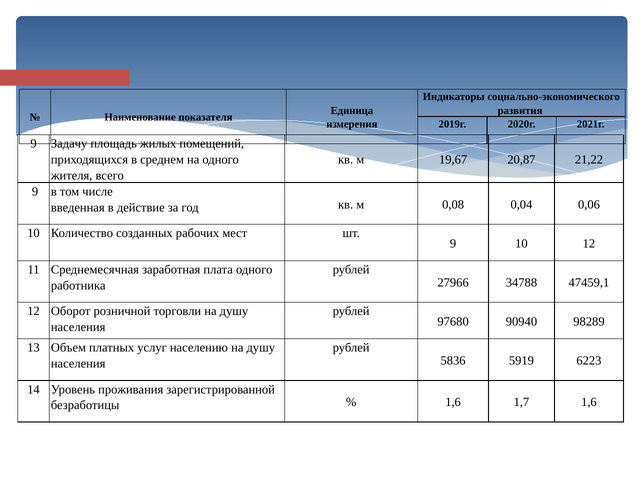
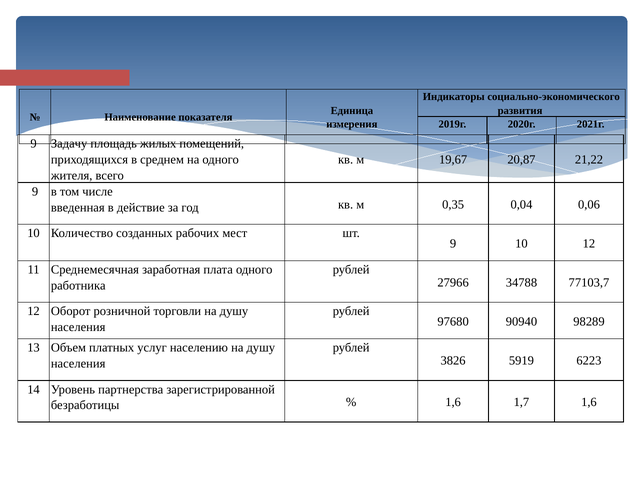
0,08: 0,08 -> 0,35 (453, 205)
47459,1: 47459,1 -> 77103,7 (589, 283)
5836: 5836 -> 3826 (453, 361)
проживания: проживания -> партнерства (131, 390)
